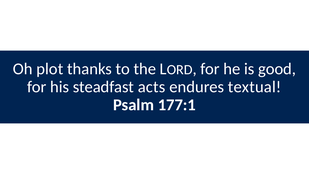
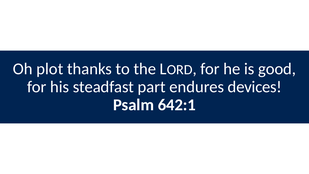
acts: acts -> part (152, 87)
textual: textual -> devices (255, 87)
177:1: 177:1 -> 642:1 (177, 105)
